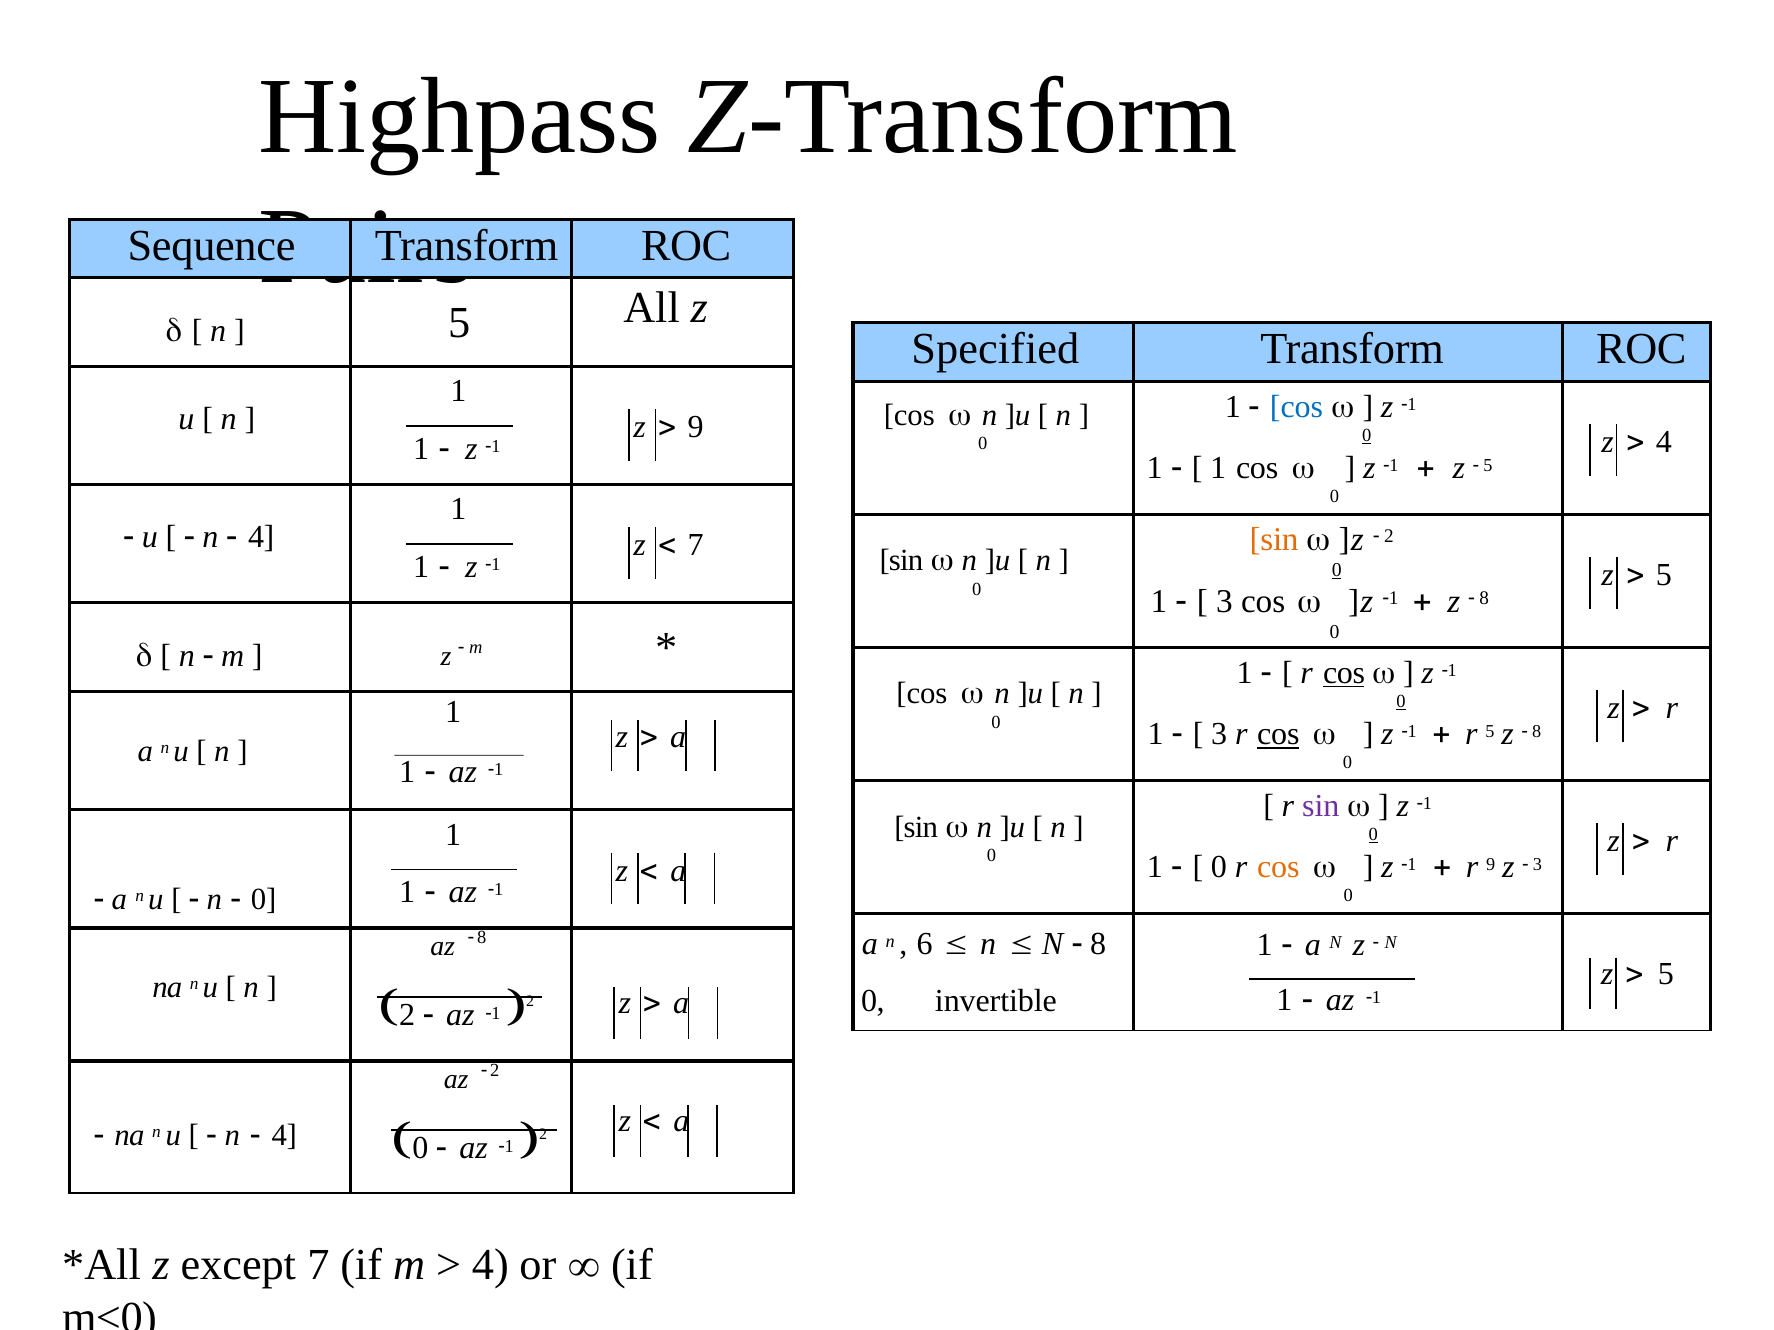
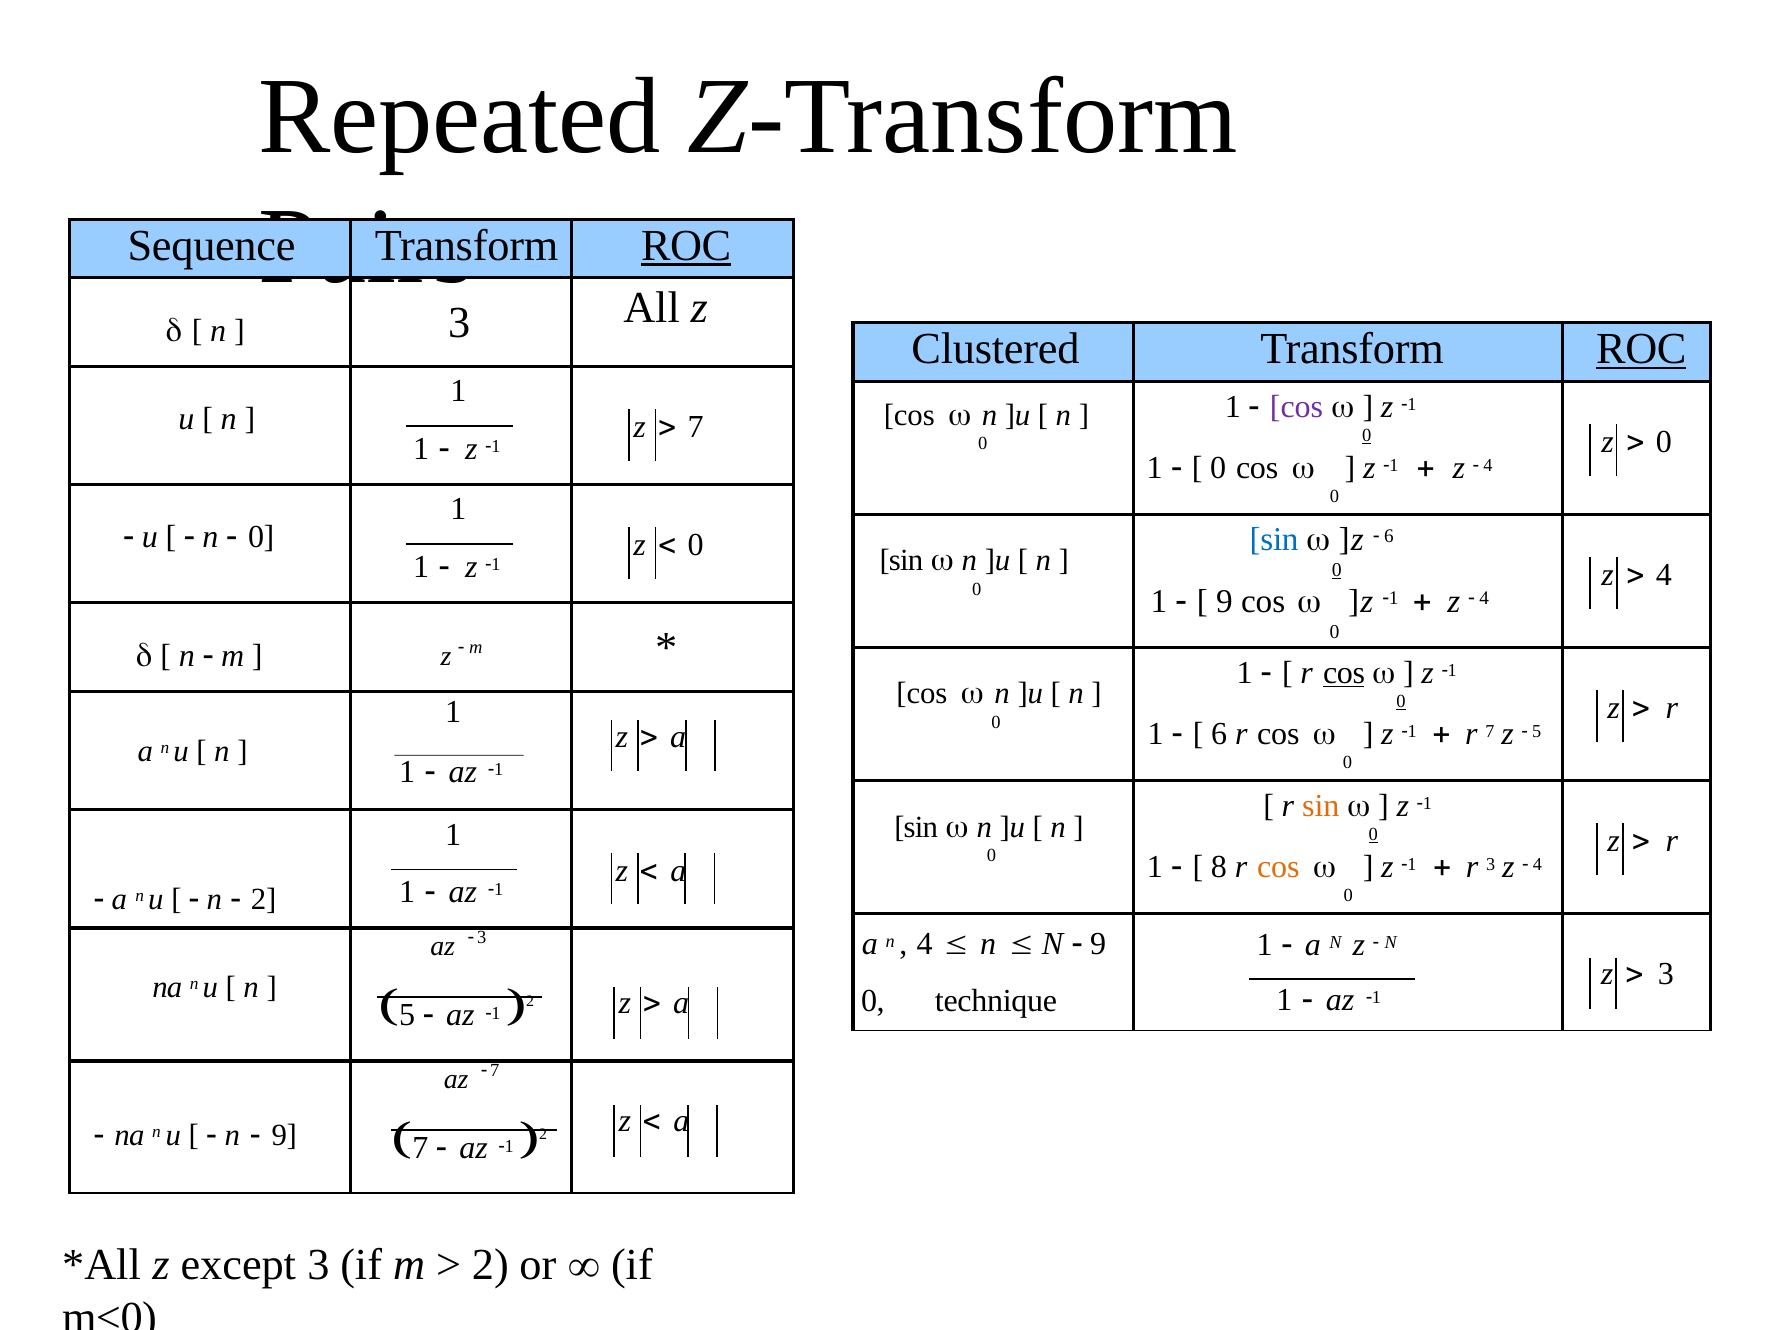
Highpass: Highpass -> Repeated (460, 117)
ROC underline: none -> present (686, 246)
5: 5 -> 3 (459, 323)
Specified: Specified -> Clustered (995, 349)
ROC underline: none -> present (1641, 349)
cos colour: blue -> purple (1297, 407)
9: 9 -> 7 (696, 428)
4: 4 -> 0 (1664, 442)
1: 1 -> 0 (1218, 468)
5: 5 -> 4 (1488, 466)
sin colour: orange -> blue (1274, 540)
2: 2 -> 6 (1389, 537)
4: 4 -> 0 (261, 538)
7: 7 -> 0 (696, 545)
5: 5 -> 4 (1664, 575)
3: 3 -> 9 (1224, 602)
8: 8 -> 4 (1484, 598)
3: 3 -> 6 (1219, 735)
cos underline: present -> none (1278, 735)
r 5: 5 -> 7 (1490, 732)
8: 8 -> 5 (1537, 732)
sin colour: purple -> orange (1321, 806)
0: 0 -> 8 (1219, 868)
r 9: 9 -> 3 (1491, 865)
3: 3 -> 4 (1537, 865)
0: 0 -> 2 (264, 900)
6: 6 -> 4 (925, 944)
8: 8 -> 9 (1098, 944)
8: 8 -> 3 (482, 938)
5: 5 -> 3 (1666, 975)
invertible: invertible -> technique (996, 1001)
2: 2 -> 5 (407, 1016)
2: 2 -> 7 (495, 1071)
0: 0 -> 7 (420, 1149)
4: 4 -> 9 (284, 1136)
except 7: 7 -> 3 (318, 1265)
4: 4 -> 2 (490, 1265)
